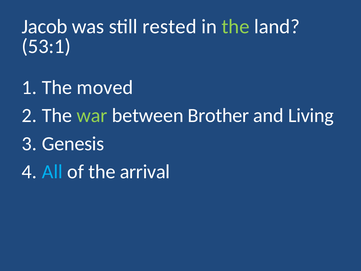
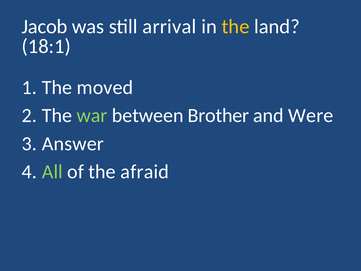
rested: rested -> arrival (169, 27)
the colour: light green -> yellow (236, 27)
53:1: 53:1 -> 18:1 (46, 46)
Living: Living -> Were (311, 115)
Genesis: Genesis -> Answer (73, 144)
All colour: light blue -> light green (52, 172)
arrival: arrival -> afraid (145, 172)
